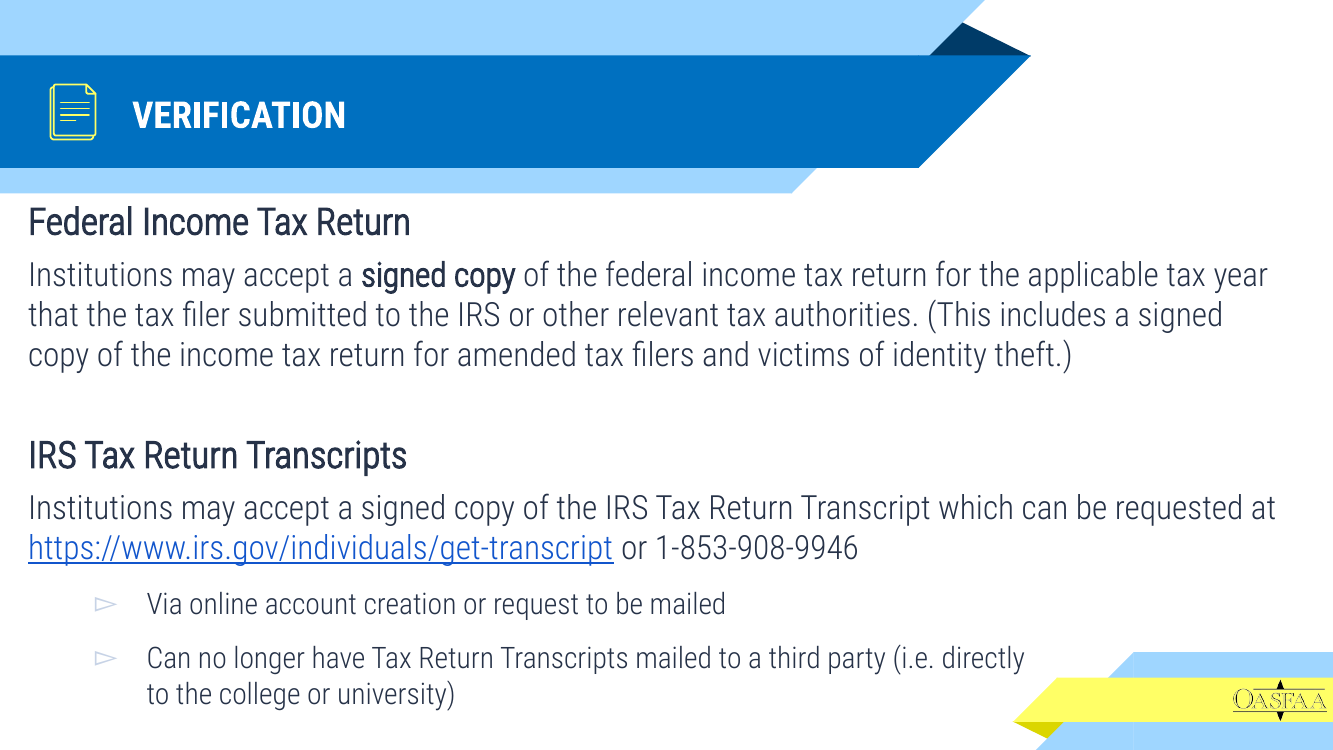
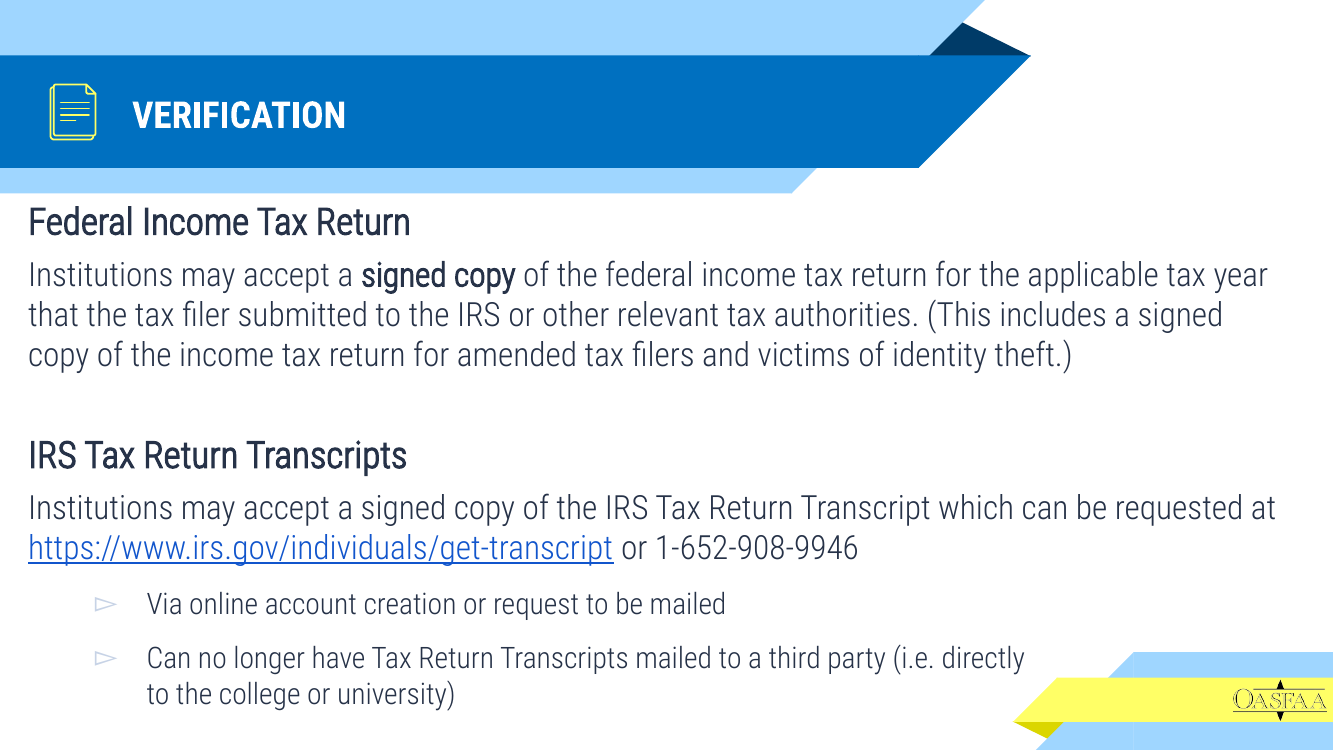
1-853-908-9946: 1-853-908-9946 -> 1-652-908-9946 (757, 549)
